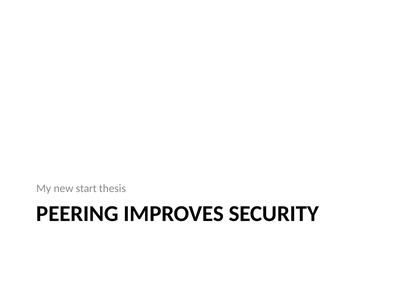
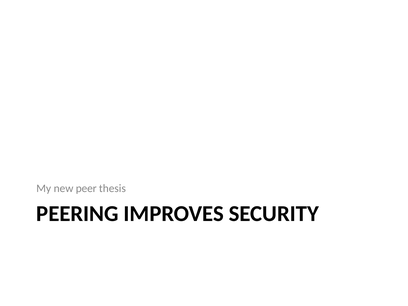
start: start -> peer (86, 189)
